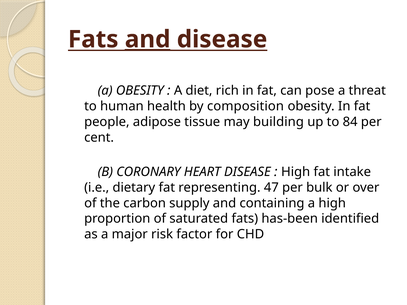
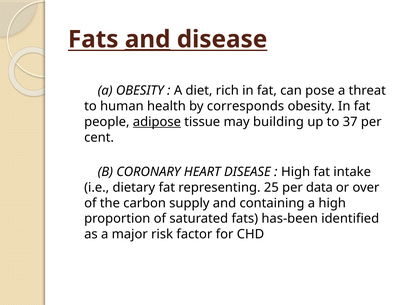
composition: composition -> corresponds (245, 106)
adipose underline: none -> present (157, 122)
84: 84 -> 37 (350, 122)
47: 47 -> 25 (271, 188)
bulk: bulk -> data (319, 188)
